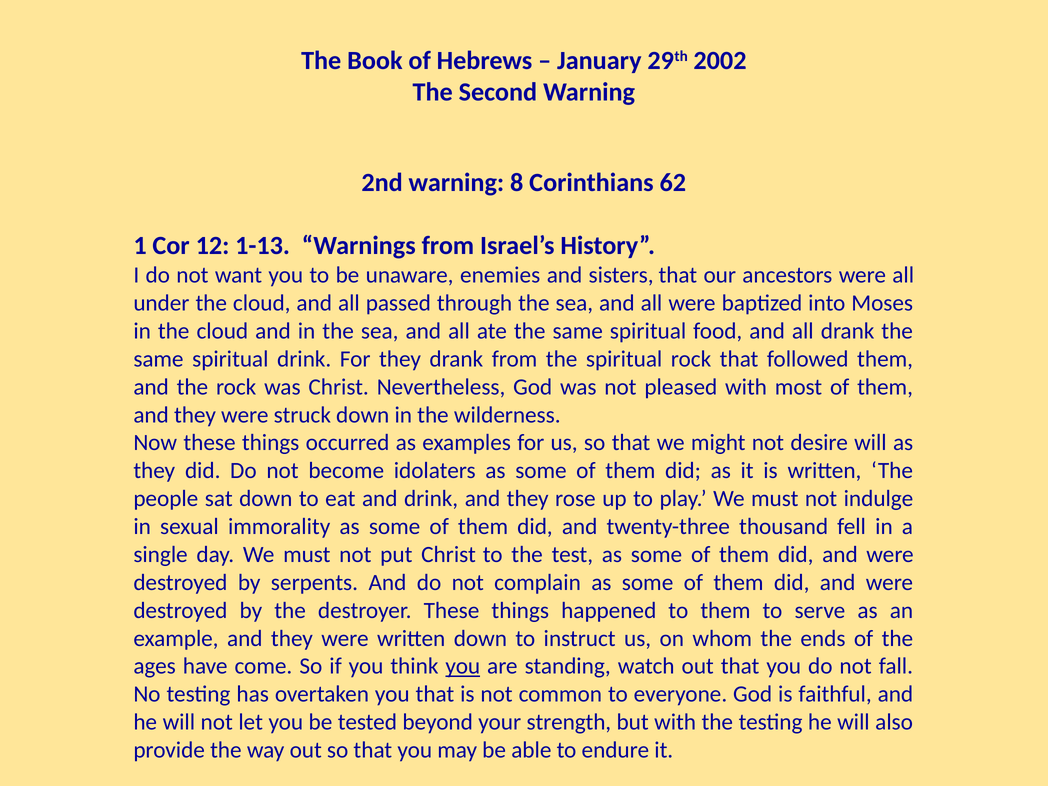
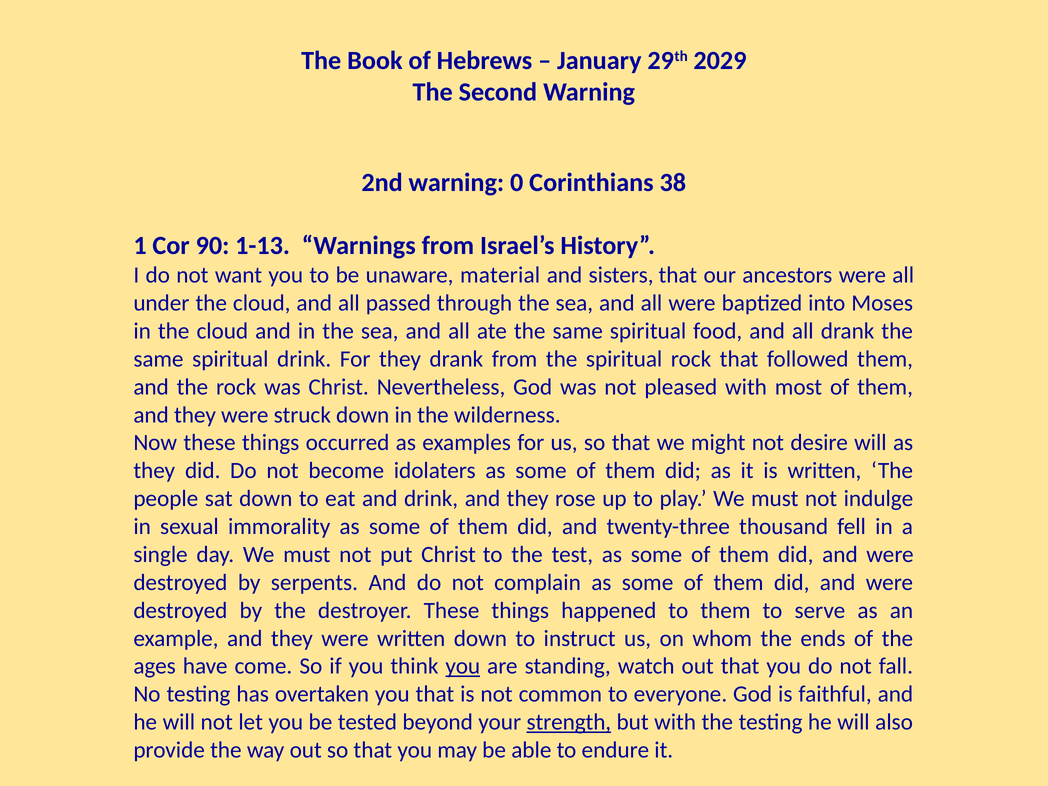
2002: 2002 -> 2029 (720, 60)
8: 8 -> 0 (517, 183)
62: 62 -> 38 (673, 183)
12: 12 -> 90 (213, 246)
enemies: enemies -> material (500, 275)
strength underline: none -> present (569, 722)
